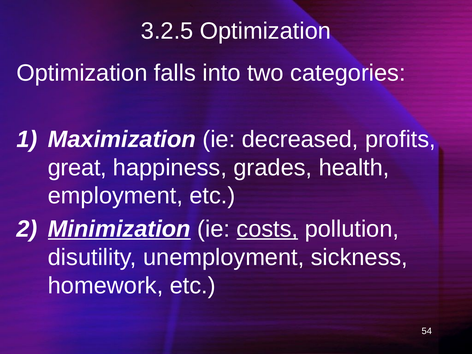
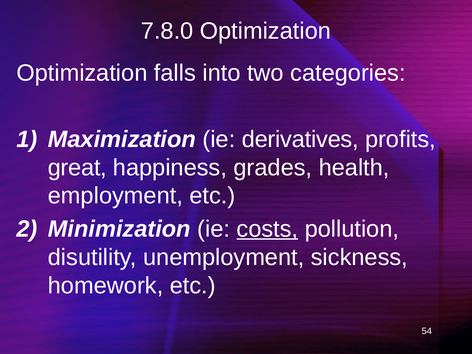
3.2.5: 3.2.5 -> 7.8.0 (167, 31)
decreased: decreased -> derivatives (300, 139)
Minimization underline: present -> none (119, 229)
